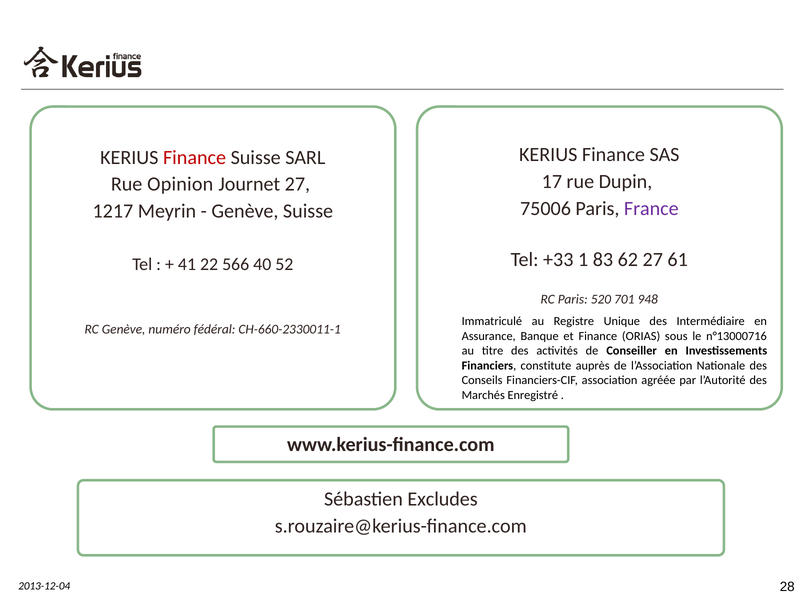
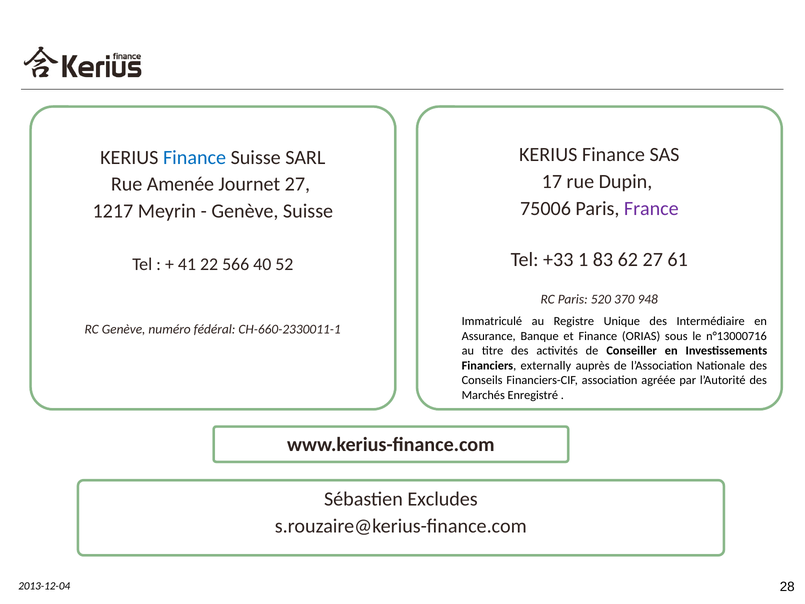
Finance colour: red -> blue (195, 157)
Opinion: Opinion -> Amenée (180, 184)
701: 701 -> 370 (624, 299)
constitute: constitute -> externally (546, 365)
